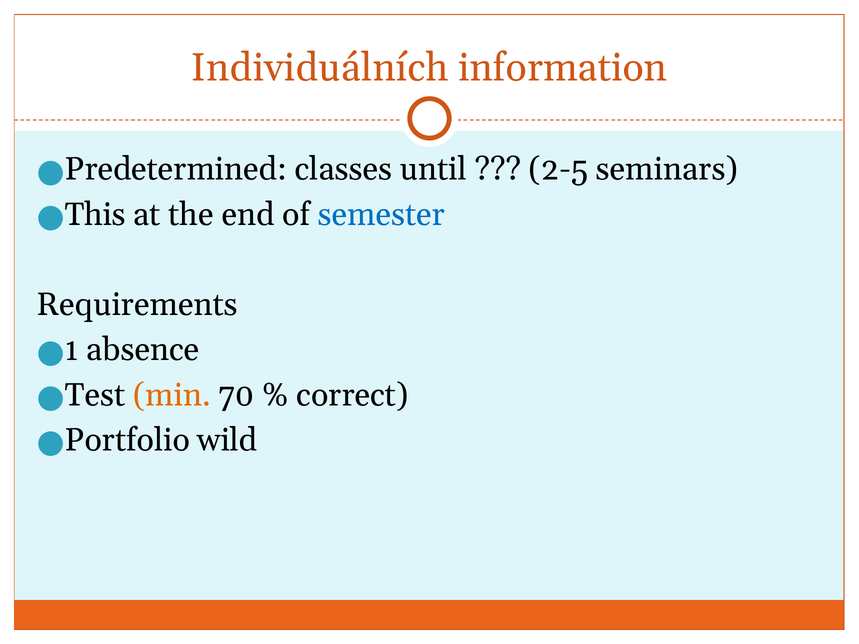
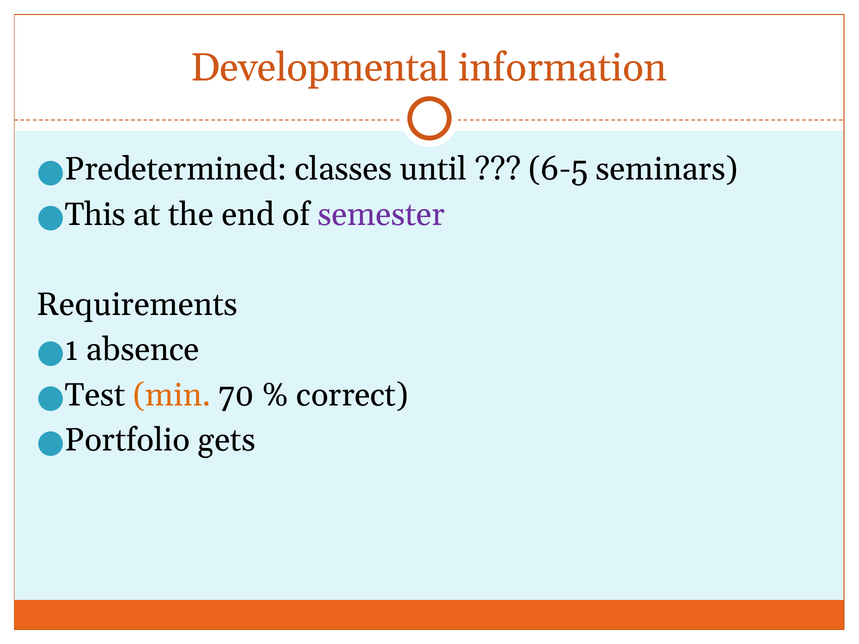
Individuálních: Individuálních -> Developmental (320, 68)
2-5: 2-5 -> 6-5 (559, 169)
semester colour: blue -> purple (382, 214)
wild: wild -> gets (227, 440)
